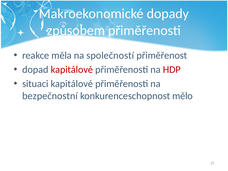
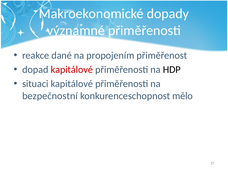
způsobem: způsobem -> významné (76, 30)
měla: měla -> dané (62, 55)
společností: společností -> propojením (110, 55)
HDP colour: red -> black (172, 70)
